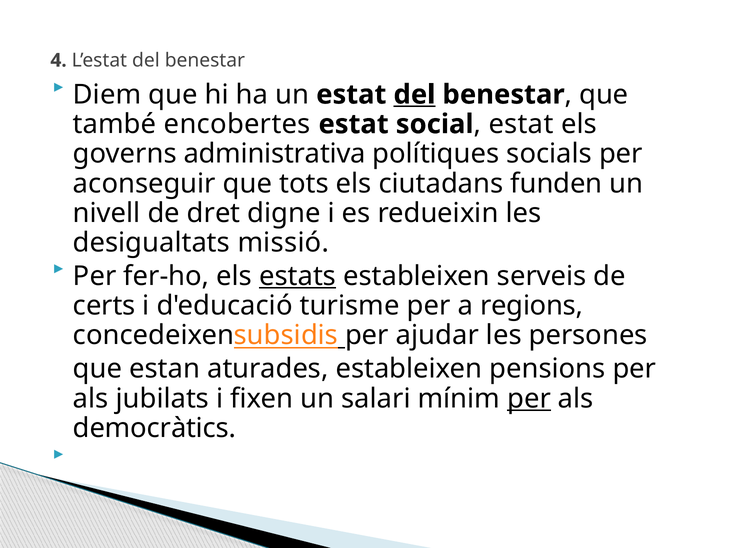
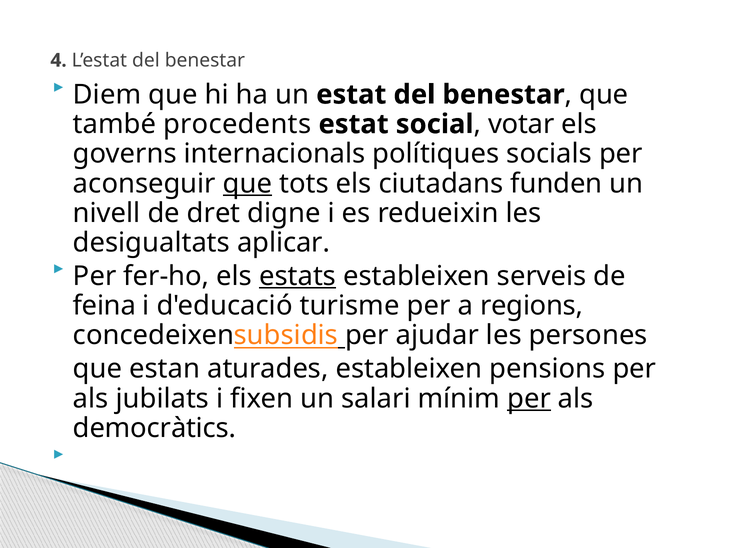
del underline: present -> none (414, 95)
encobertes: encobertes -> procedents (237, 124)
estat: estat -> votar (521, 124)
administrativa: administrativa -> internacionals (275, 154)
que underline: none -> present (247, 184)
missió: missió -> aplicar (284, 243)
certs: certs -> feina (104, 306)
